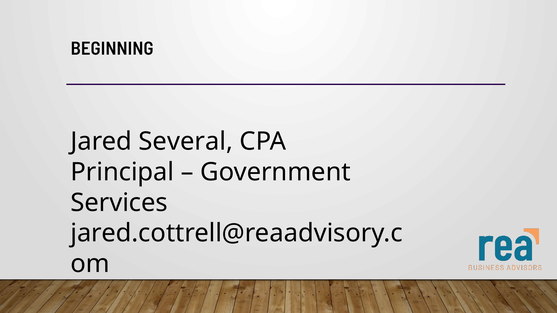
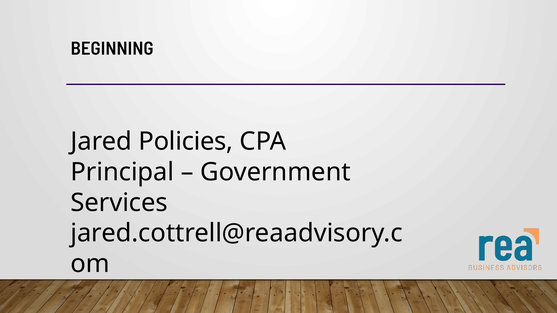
Several: Several -> Policies (186, 142)
